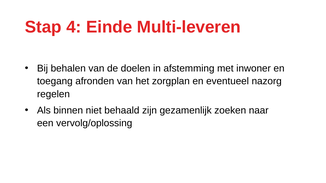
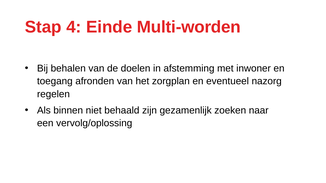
Multi-leveren: Multi-leveren -> Multi-worden (189, 27)
